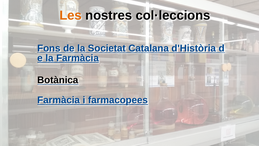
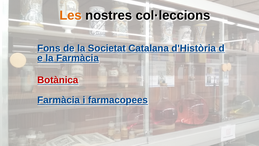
Botànica colour: black -> red (58, 80)
